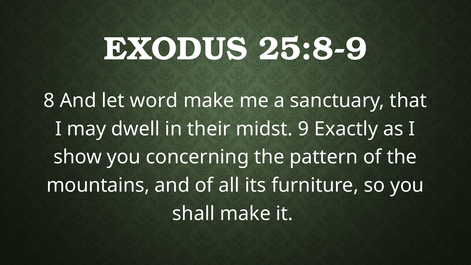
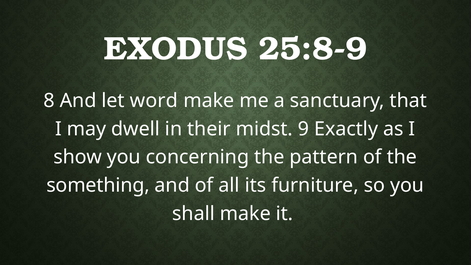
mountains: mountains -> something (98, 185)
